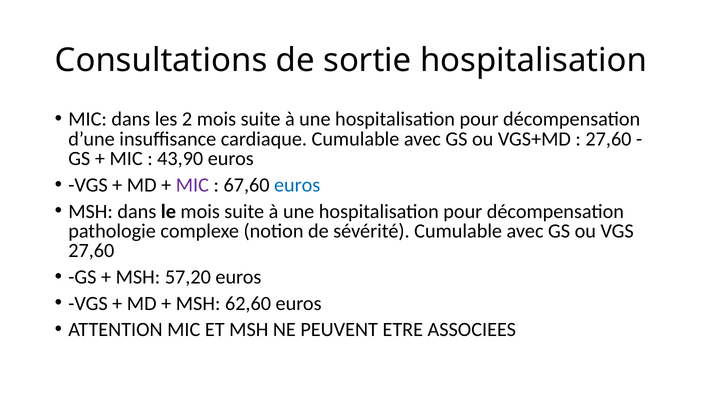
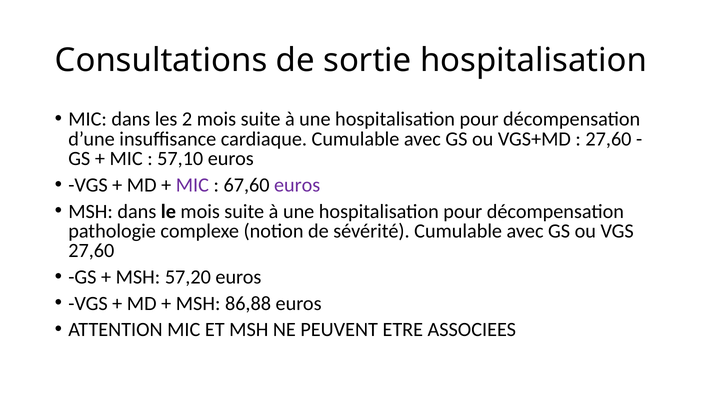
43,90: 43,90 -> 57,10 (180, 159)
euros colour: blue -> purple (297, 185)
62,60: 62,60 -> 86,88 (248, 304)
